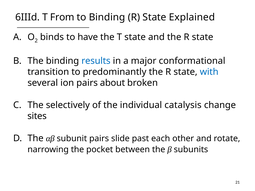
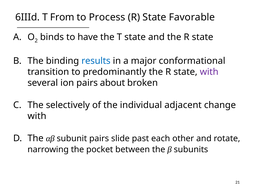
to Binding: Binding -> Process (107, 17)
Explained: Explained -> Favorable (192, 17)
with colour: blue -> purple (209, 72)
catalysis: catalysis -> adjacent (183, 105)
sites: sites -> with (37, 116)
